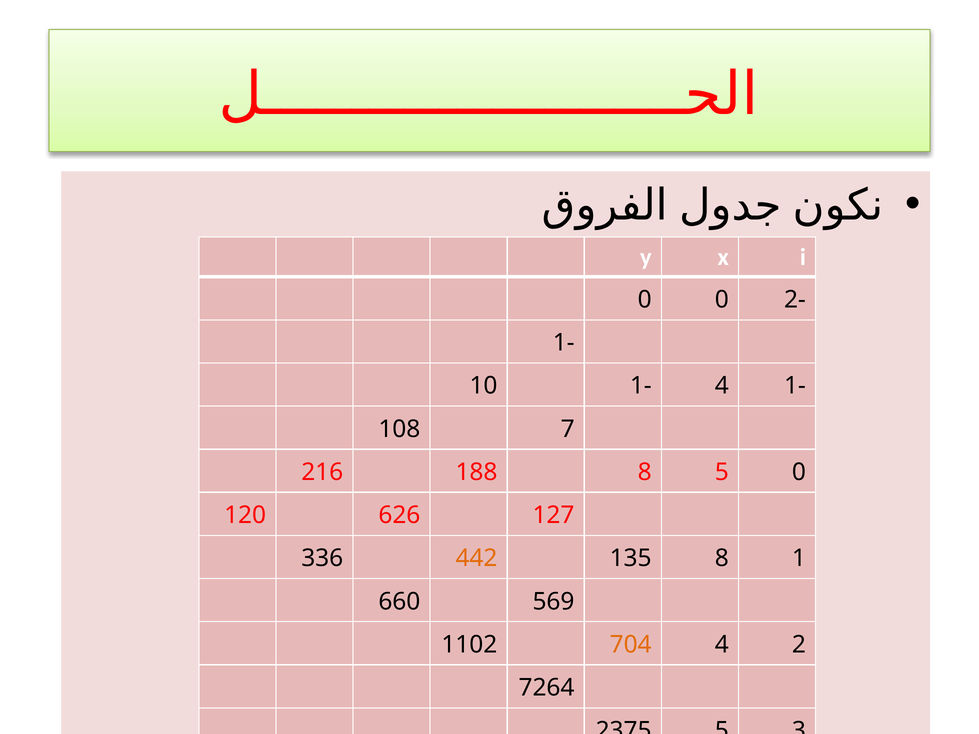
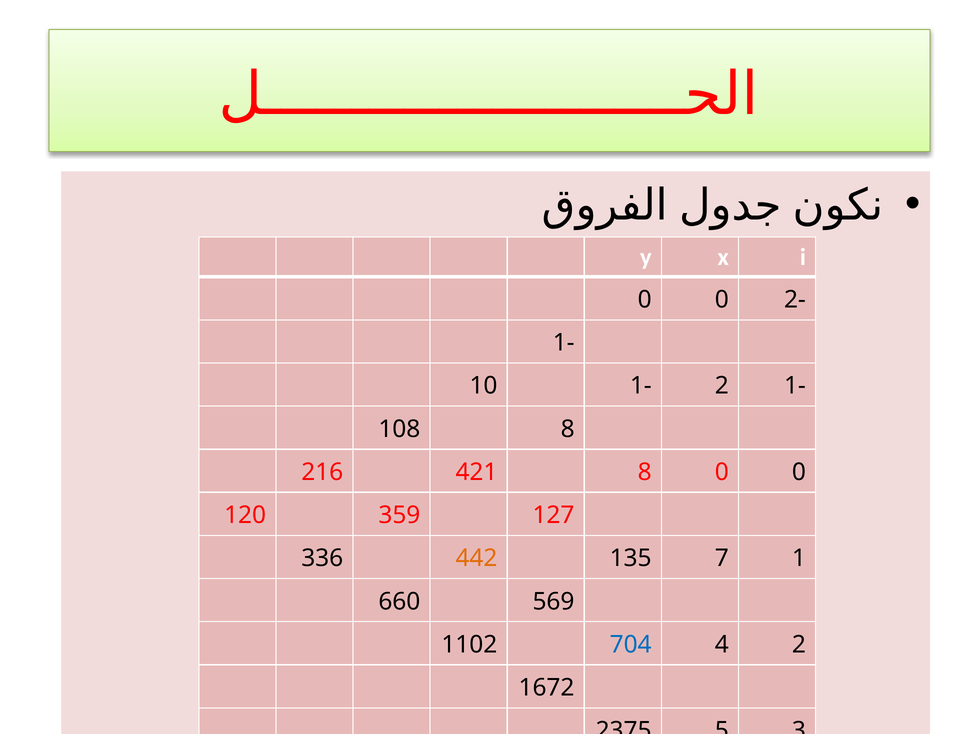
1 4: 4 -> 2 (722, 386)
108 7: 7 -> 8 (568, 429)
188: 188 -> 421 (476, 472)
8 5: 5 -> 0 (722, 472)
626: 626 -> 359 (399, 515)
135 8: 8 -> 7 (722, 559)
704 colour: orange -> blue (631, 645)
7264: 7264 -> 1672 (547, 688)
